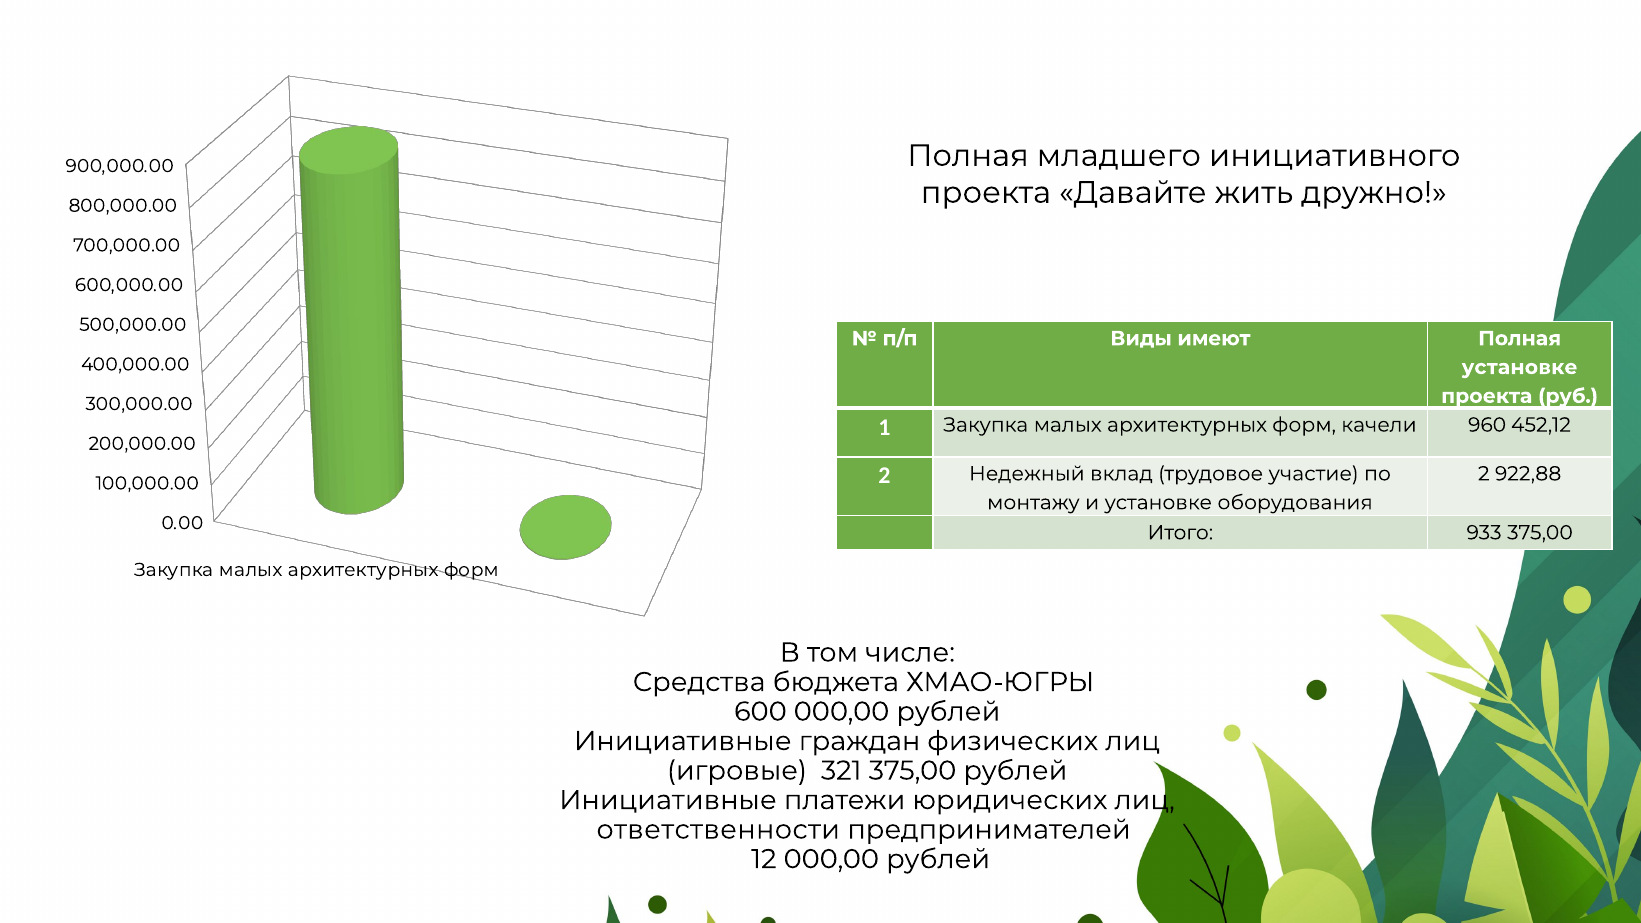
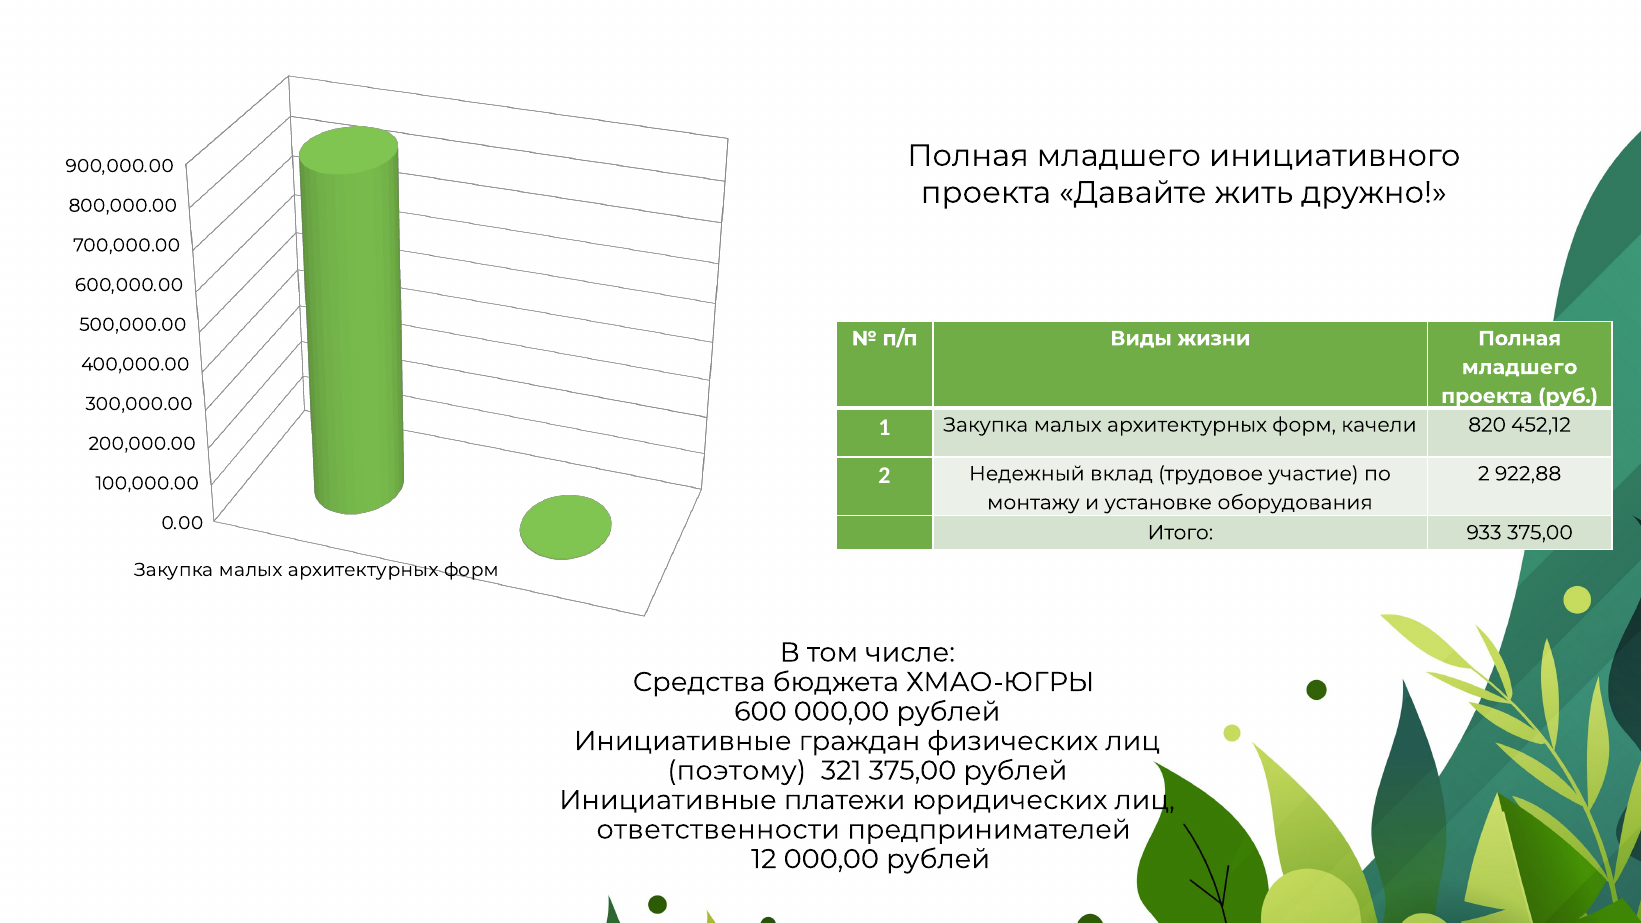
имеют: имеют -> жизни (1214, 339)
установке: установке -> младшего (1520, 367)
960: 960 -> 820 (1487, 425)
игровые: игровые -> поэтому (737, 771)
